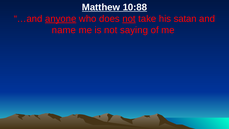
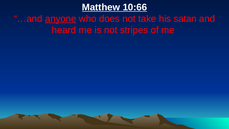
10:88: 10:88 -> 10:66 (135, 7)
not underline: present -> none (129, 19)
name: name -> heard (64, 30)
saying: saying -> stripes (134, 30)
